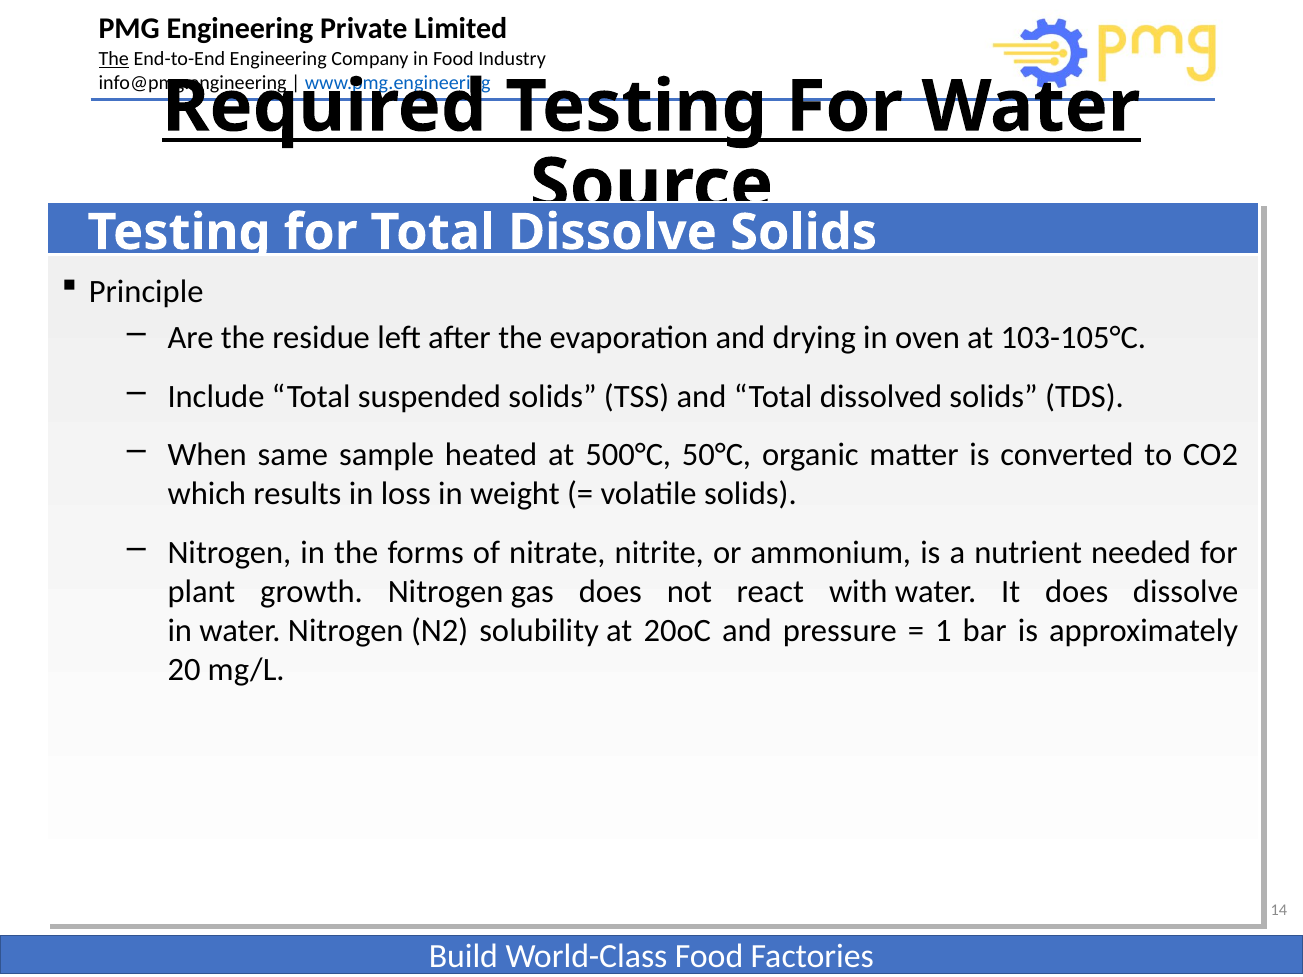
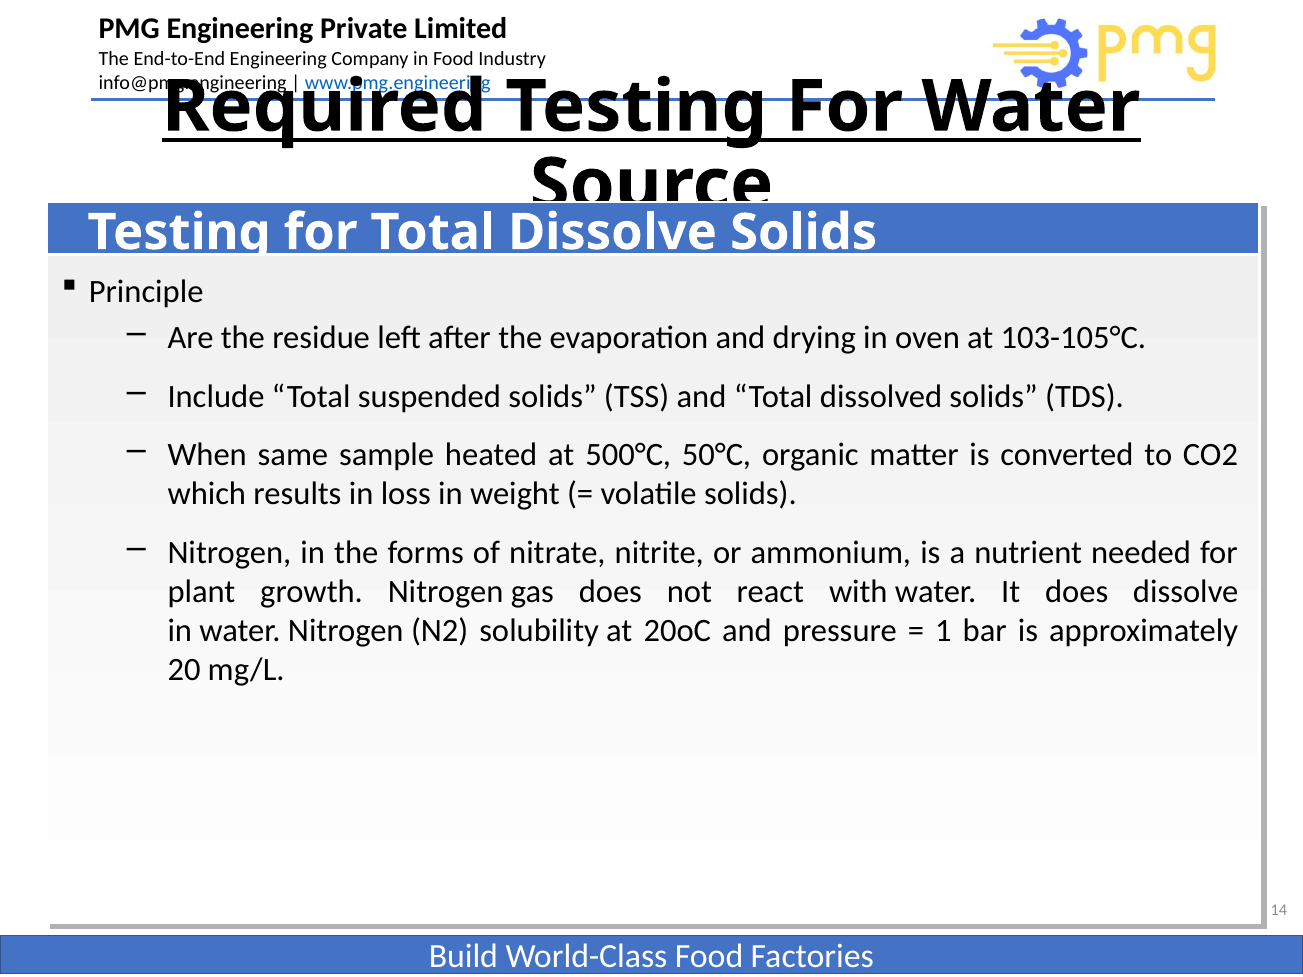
The underline: present -> none (114, 59)
